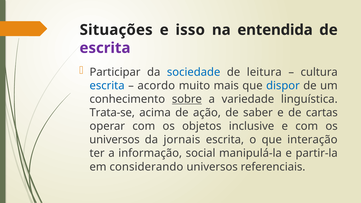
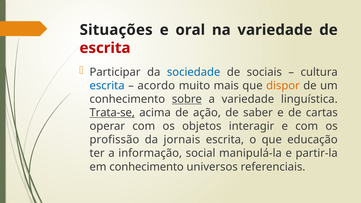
isso: isso -> oral (190, 30)
na entendida: entendida -> variedade (275, 30)
escrita colour: purple -> red (105, 48)
leitura: leitura -> sociais (264, 72)
dispor colour: blue -> orange (283, 86)
Trata-se underline: none -> present (112, 113)
inclusive: inclusive -> interagir (252, 126)
universos: universos -> profissão (114, 140)
interação: interação -> educação (312, 140)
em considerando: considerando -> conhecimento (147, 167)
